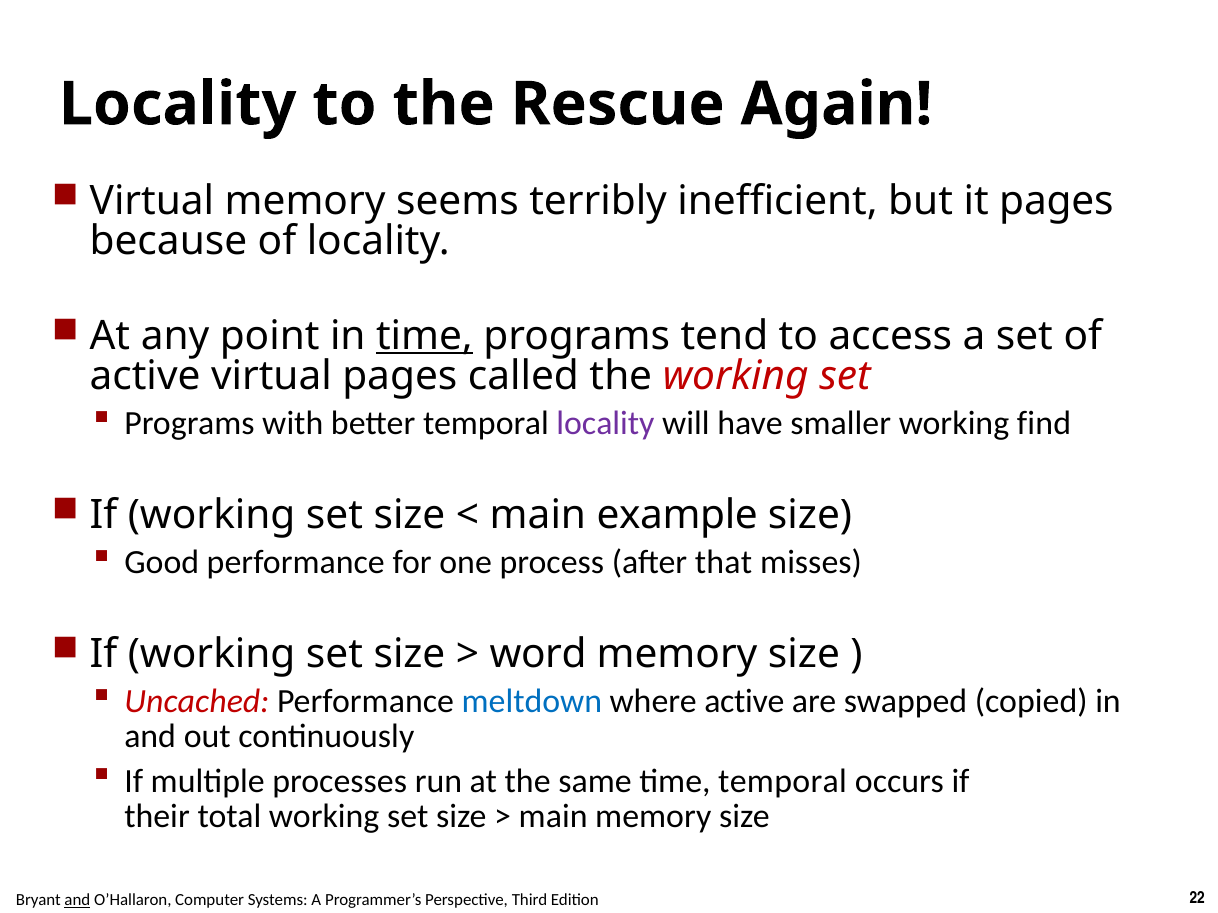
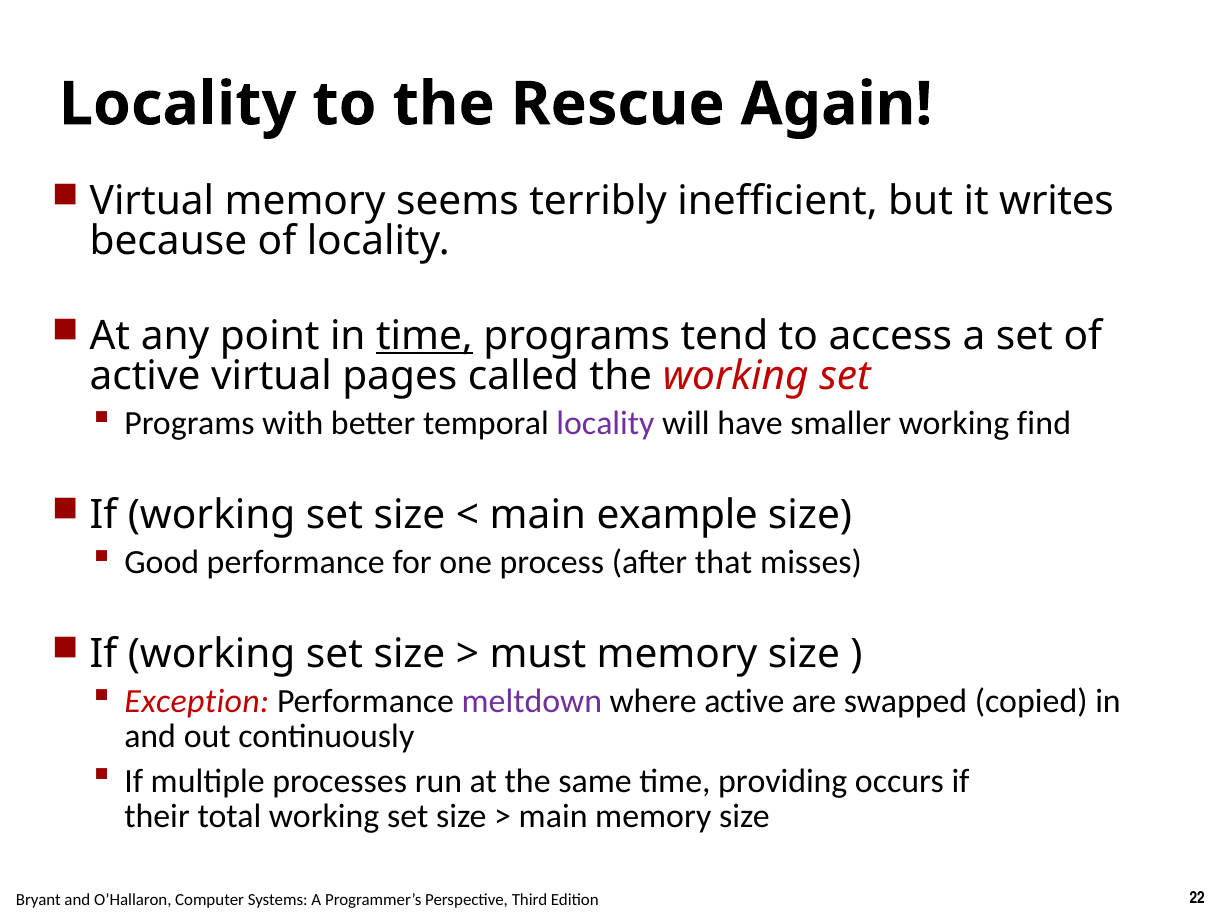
it pages: pages -> writes (1057, 201)
word: word -> must (538, 654)
Uncached: Uncached -> Exception (197, 702)
meltdown colour: blue -> purple (532, 702)
time temporal: temporal -> providing (783, 781)
and underline: present -> none (77, 900)
